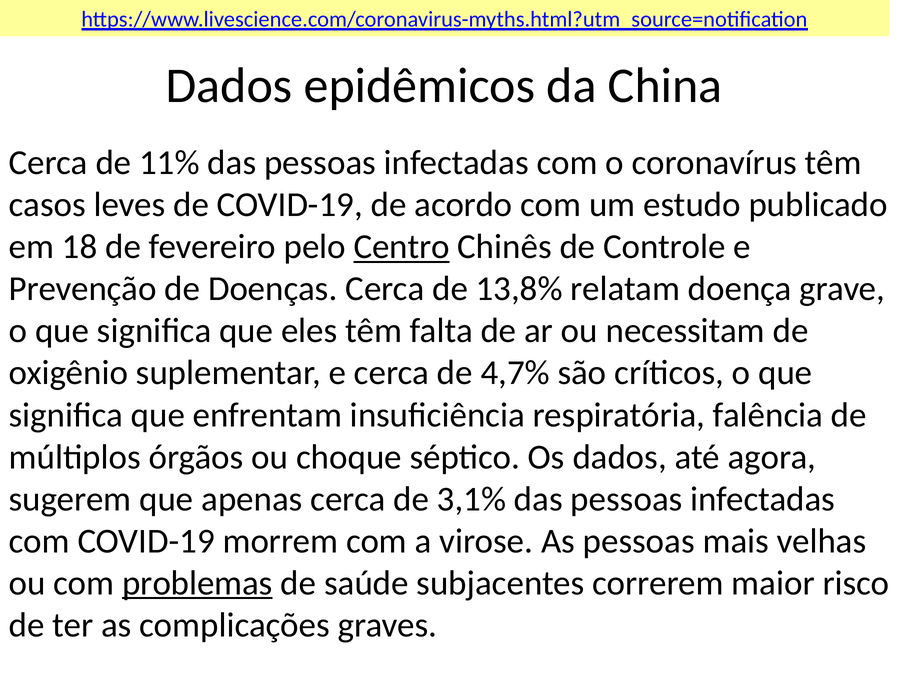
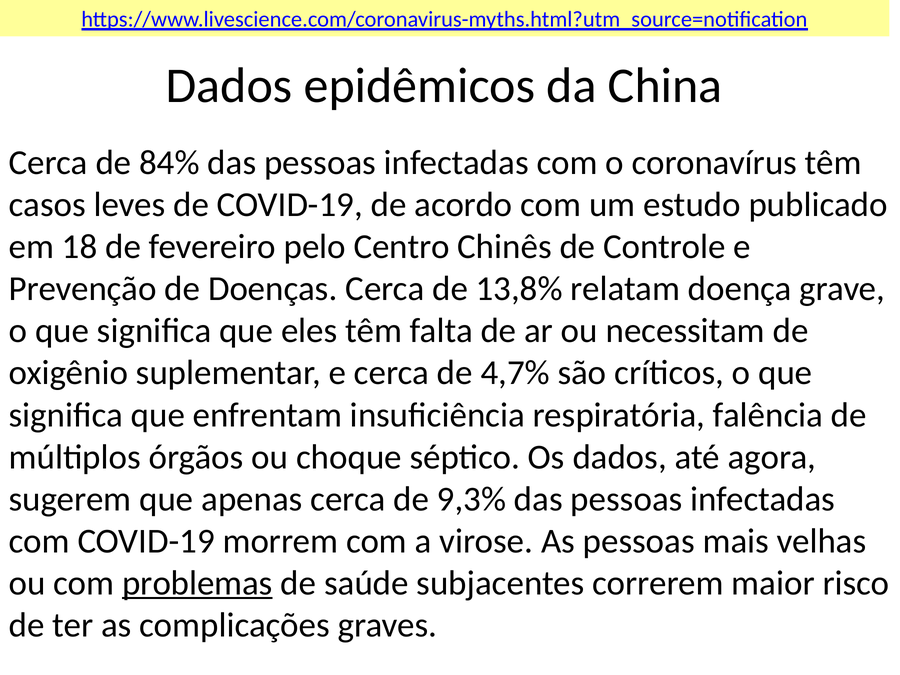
11%: 11% -> 84% (169, 163)
Centro underline: present -> none (402, 247)
3,1%: 3,1% -> 9,3% (471, 499)
